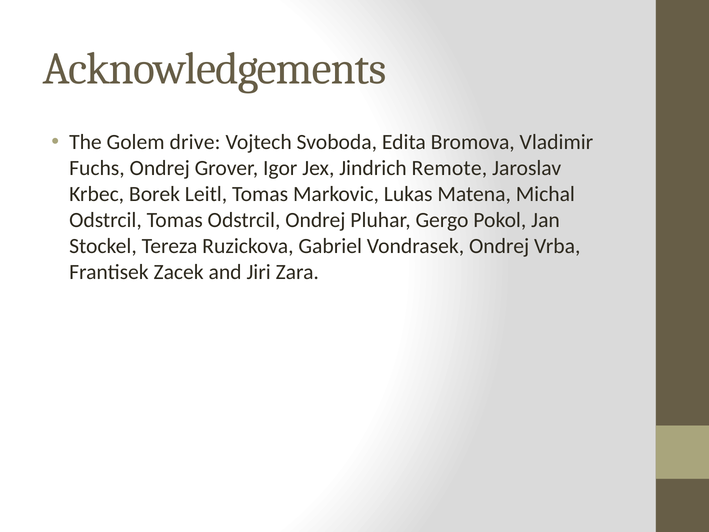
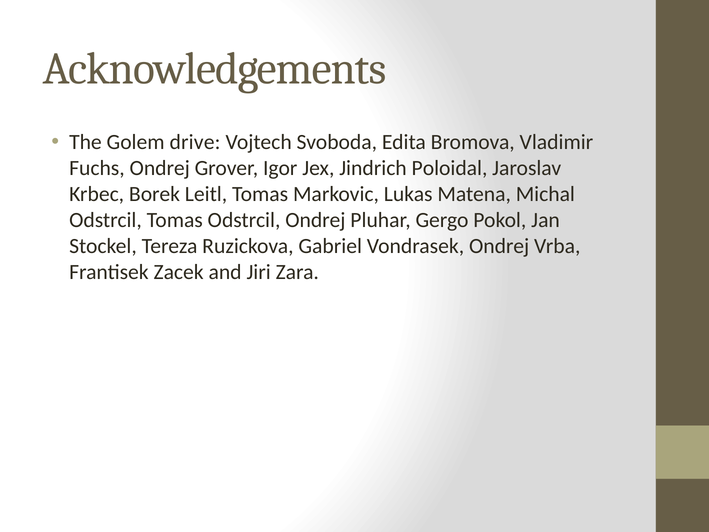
Remote: Remote -> Poloidal (450, 168)
